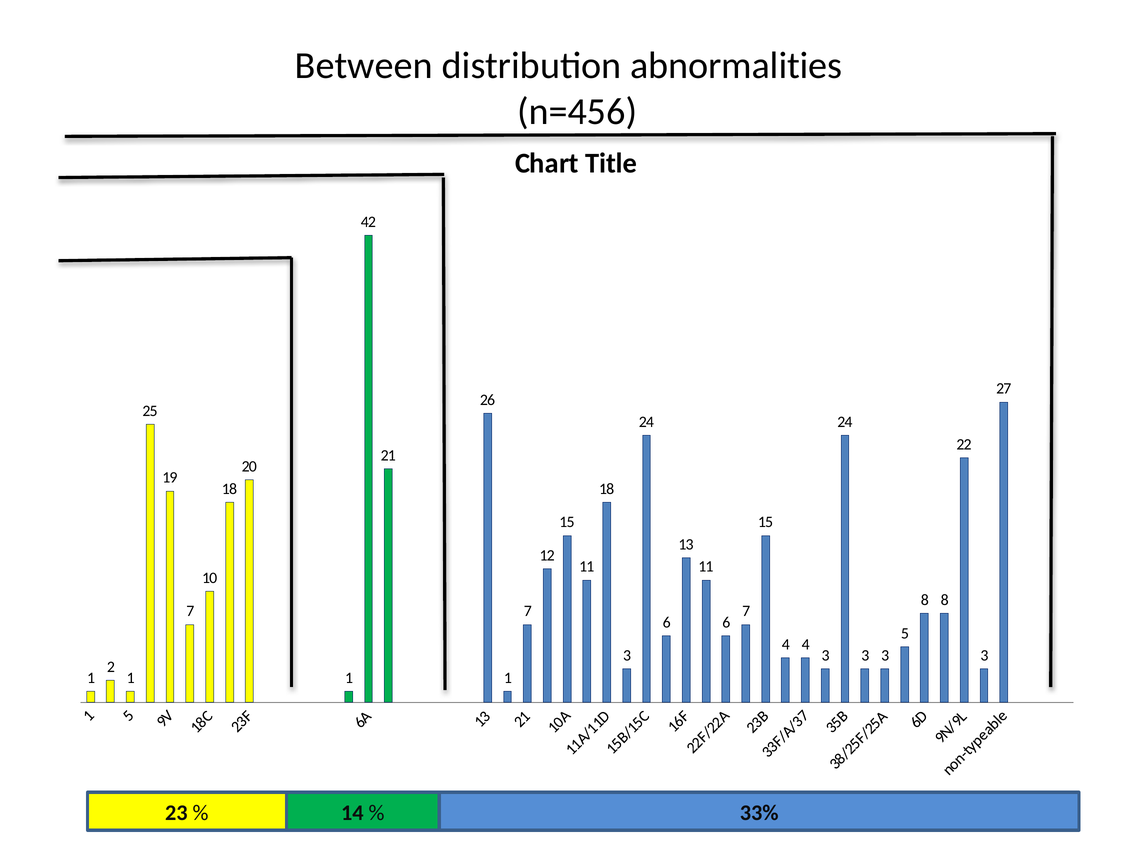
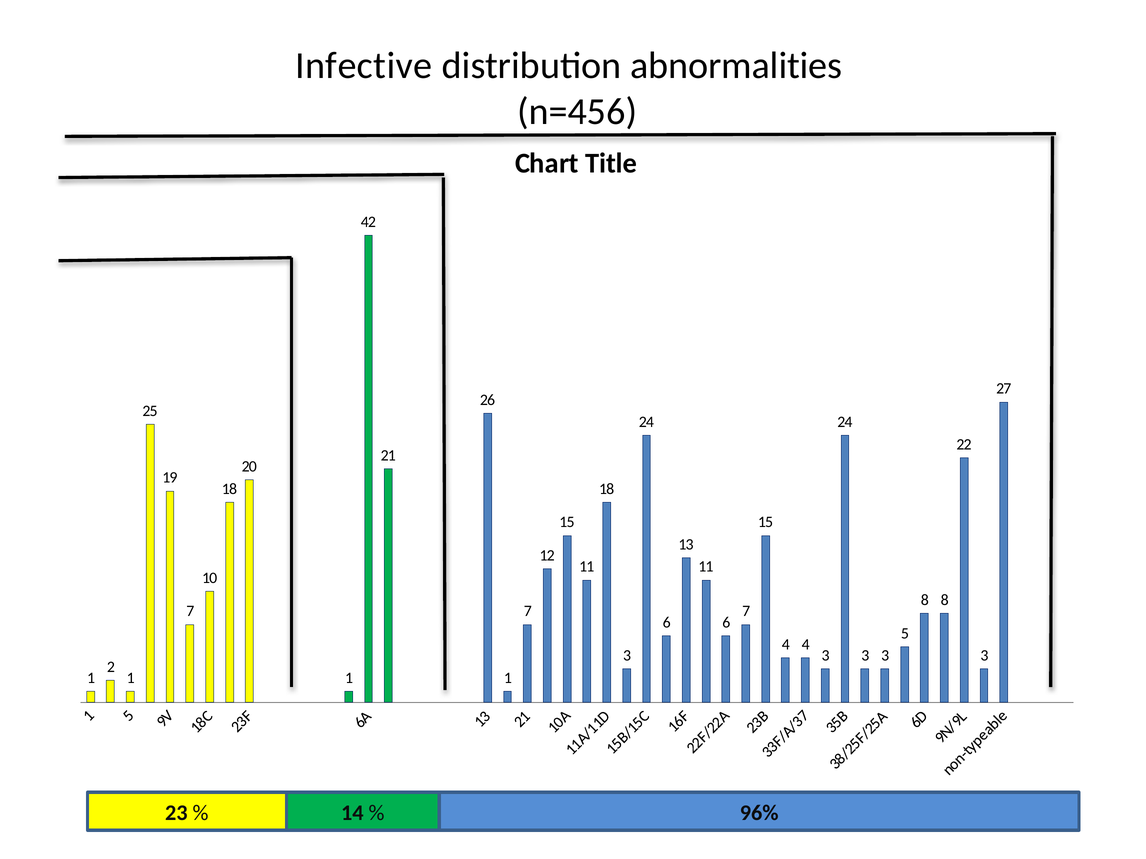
Between: Between -> Infective (364, 66)
33%: 33% -> 96% (759, 813)
